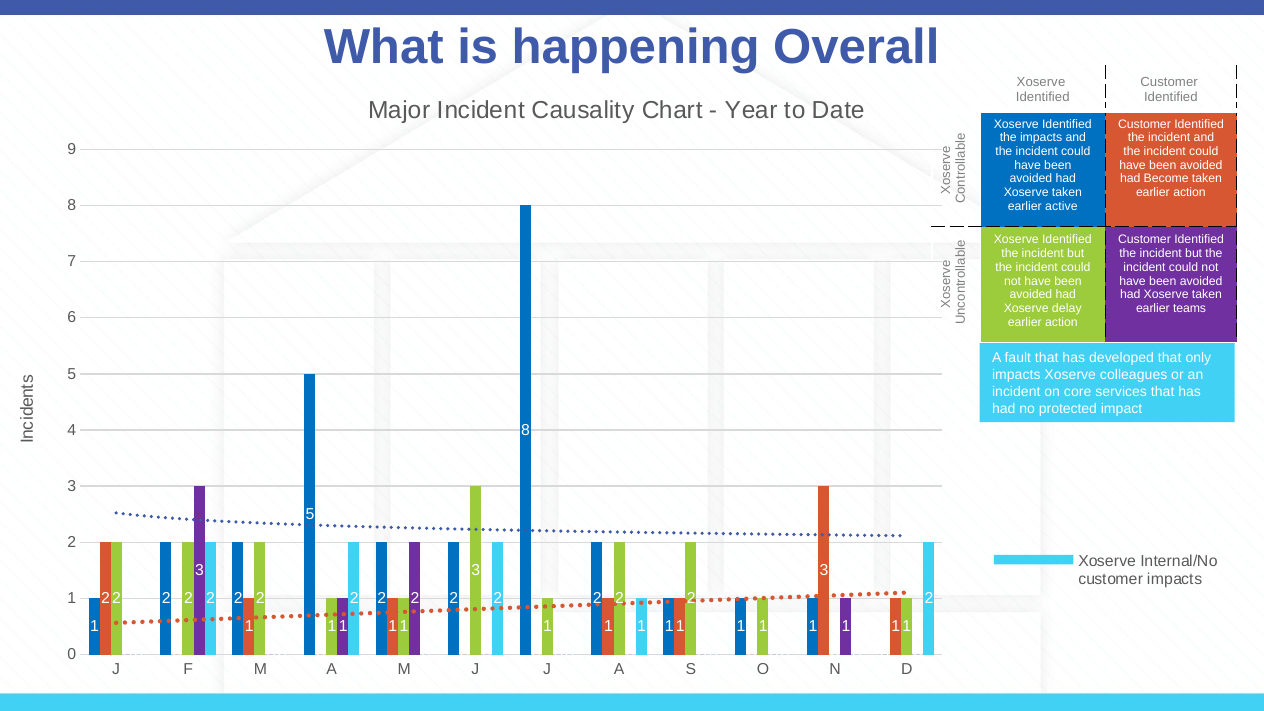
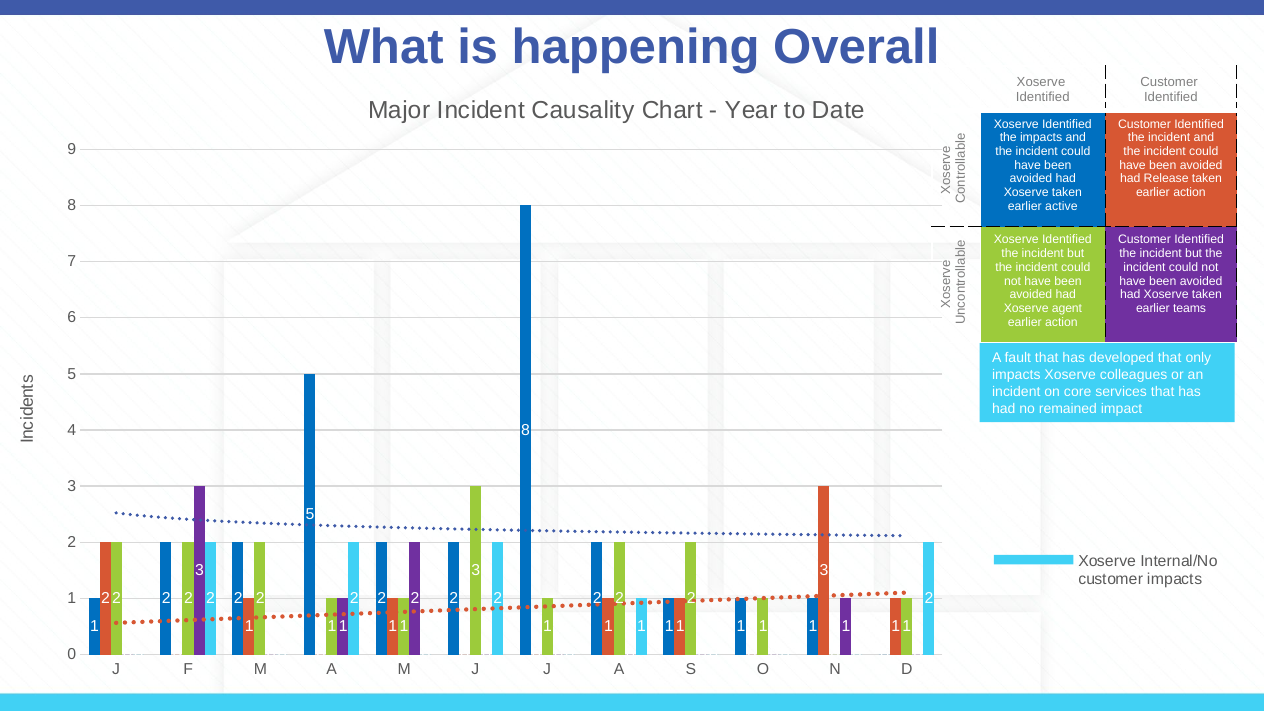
Become: Become -> Release (1166, 179)
delay: delay -> agent (1067, 308)
protected: protected -> remained (1068, 409)
